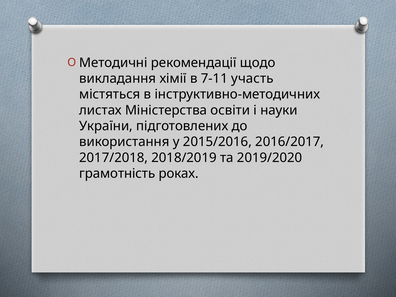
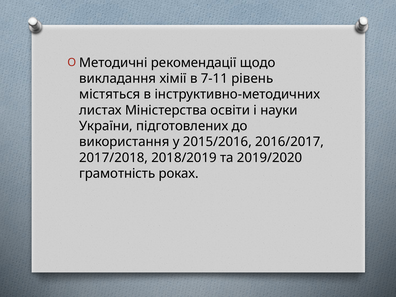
участь: участь -> рівень (252, 78)
